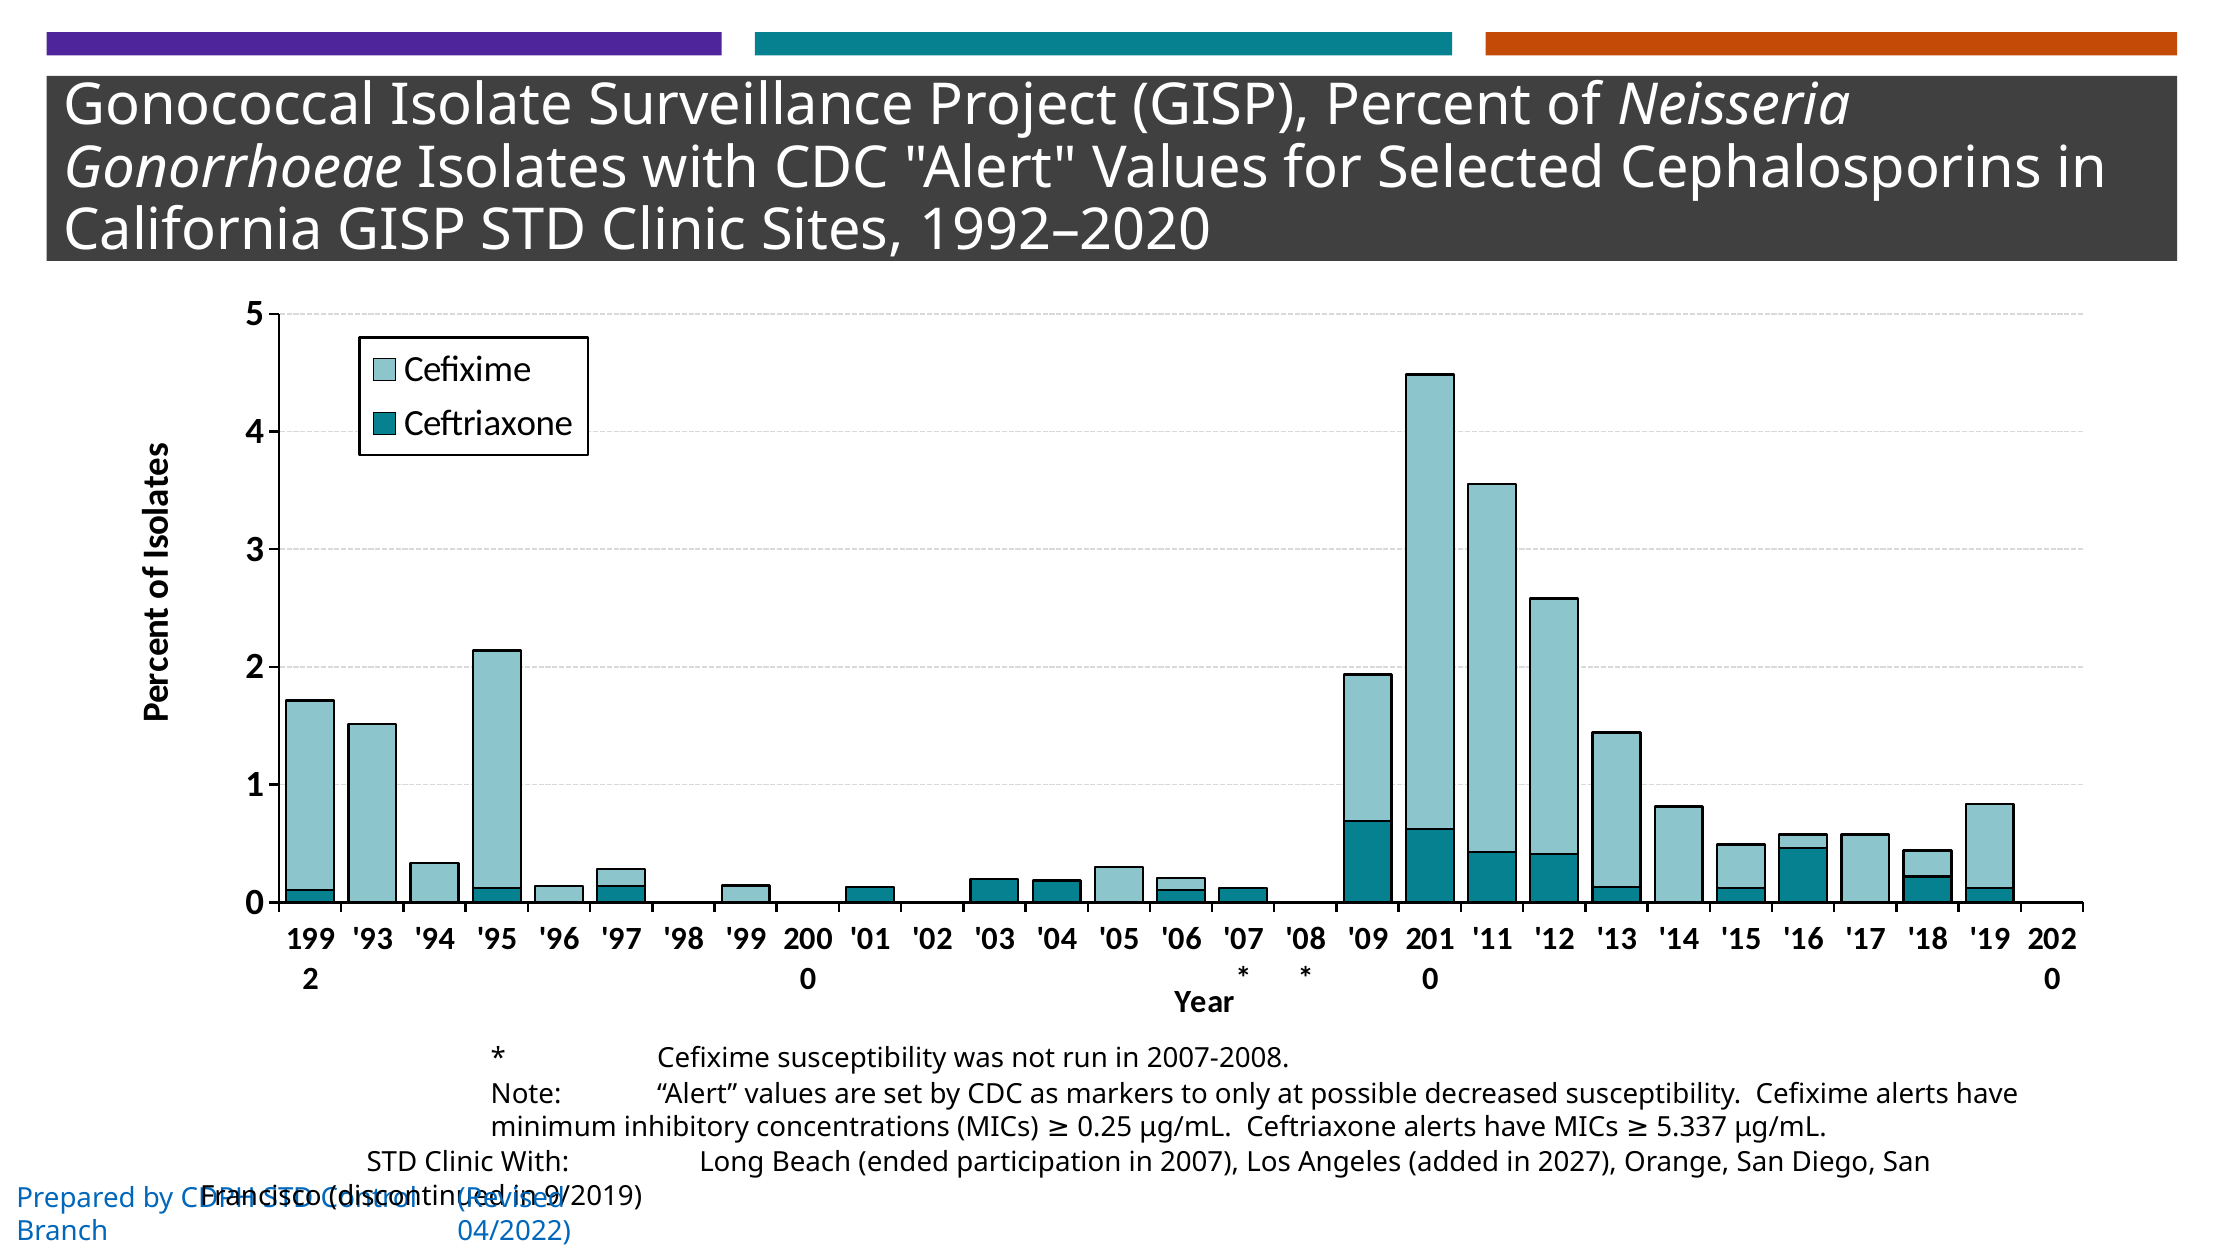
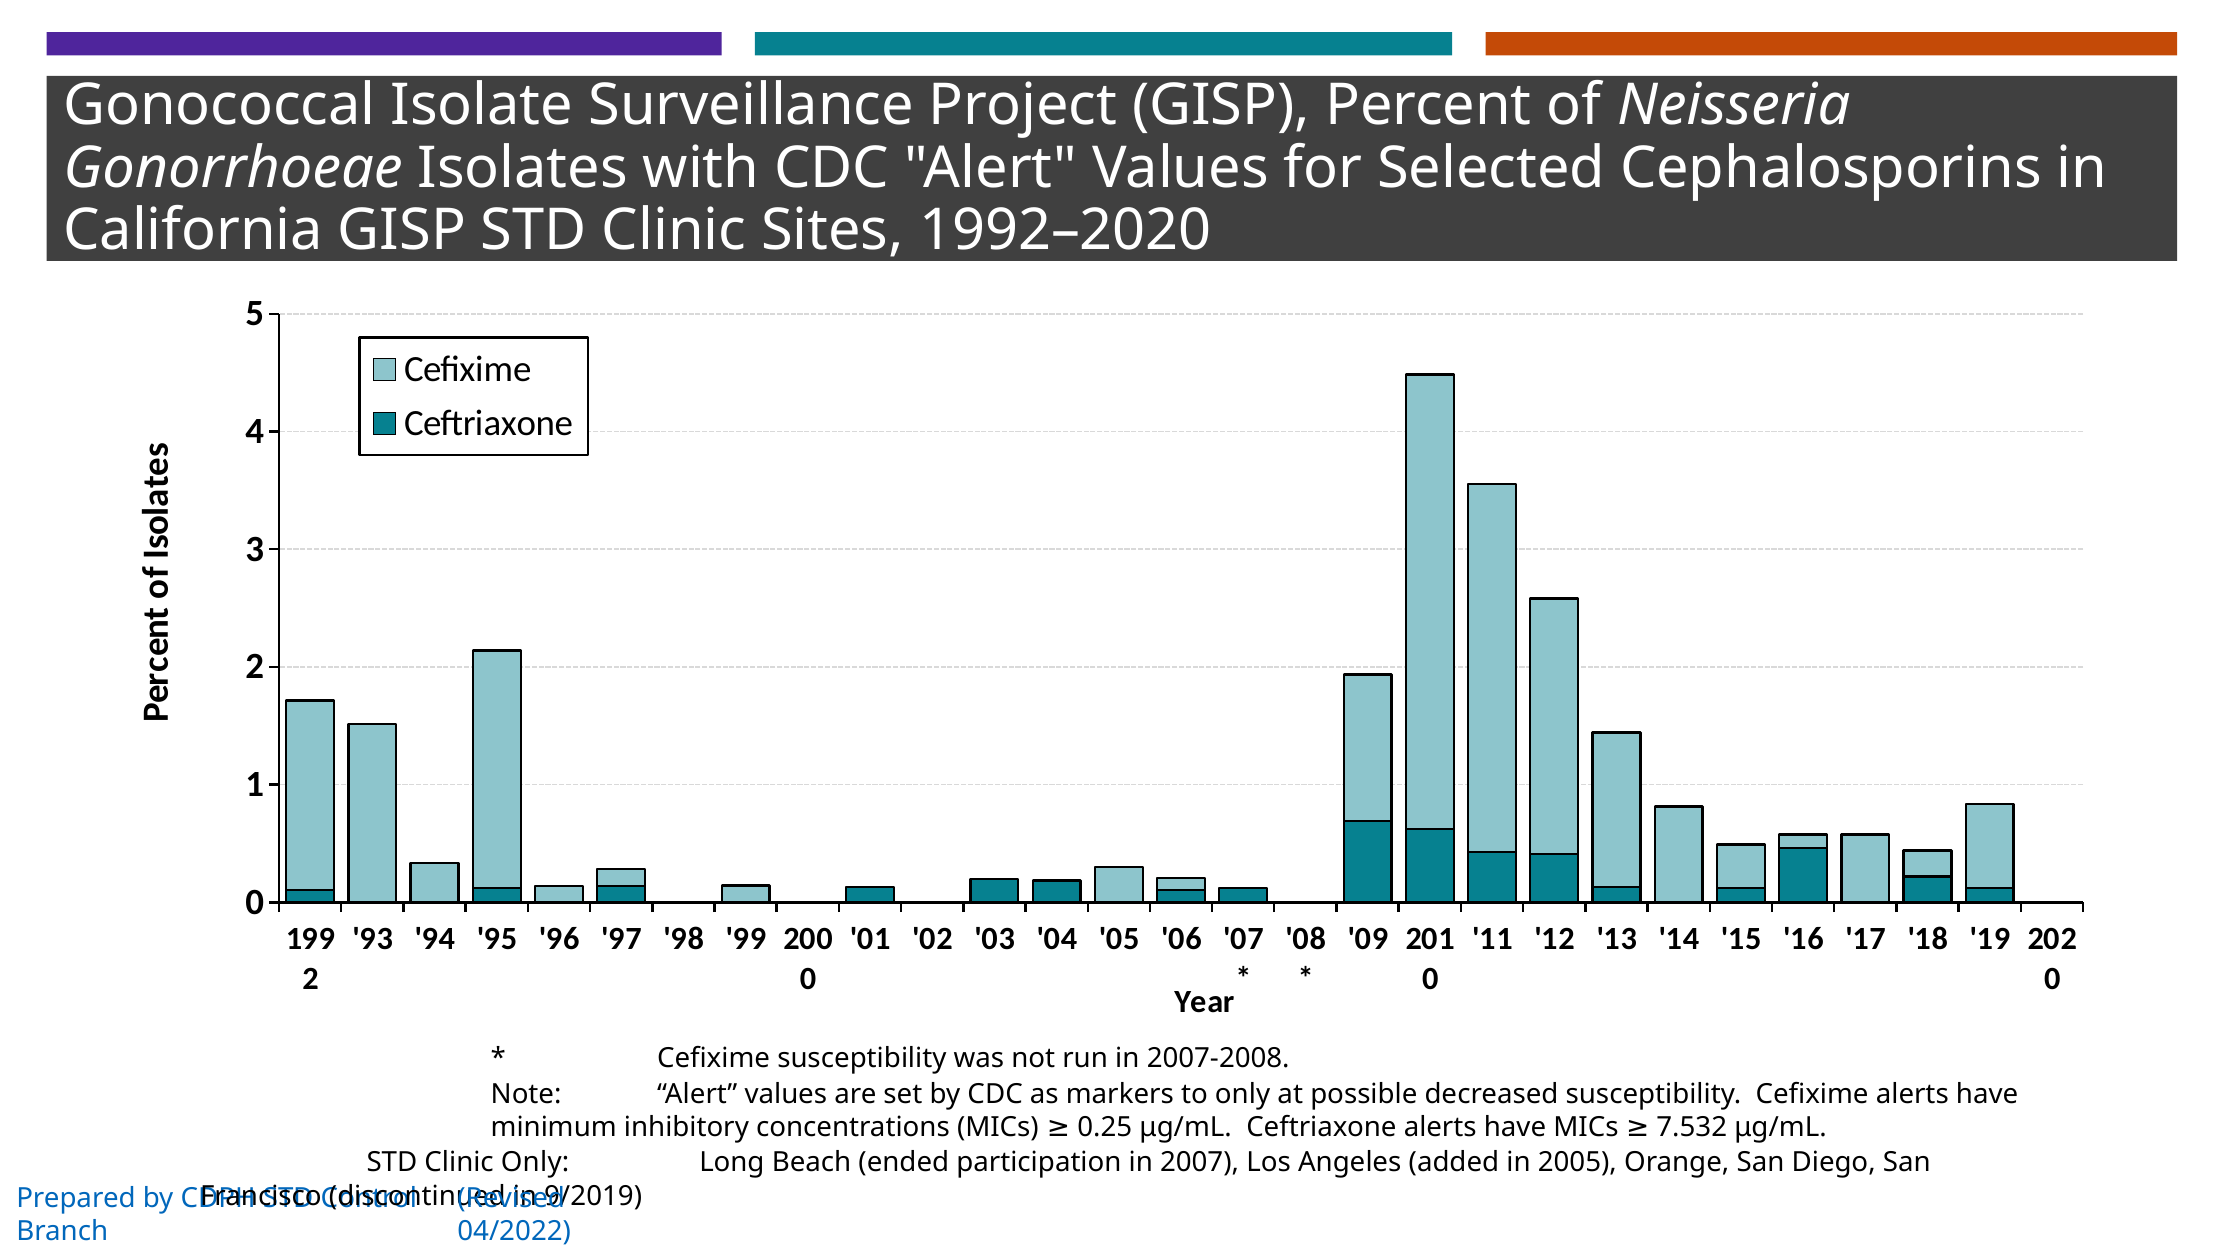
5.337: 5.337 -> 7.532 (1692, 1127)
Clinic With: With -> Only (535, 1162)
2027: 2027 -> 2005 (1577, 1162)
